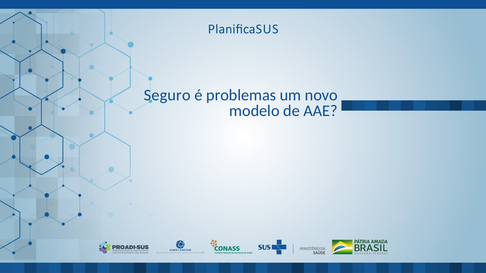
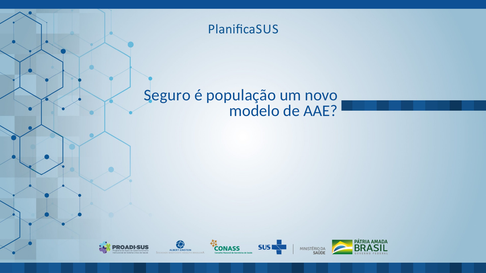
problemas: problemas -> população (241, 95)
